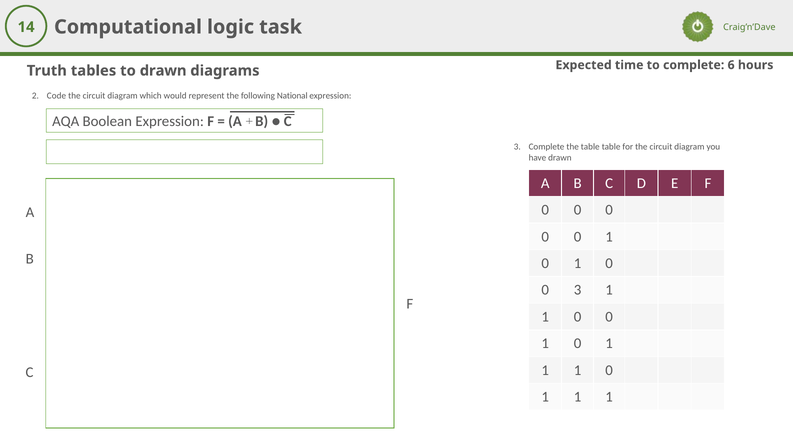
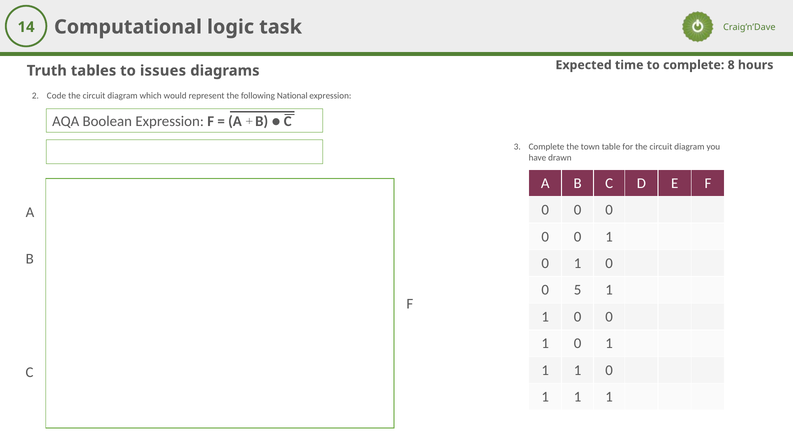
6: 6 -> 8 (731, 65)
to drawn: drawn -> issues (163, 71)
the table: table -> town (590, 147)
0 3: 3 -> 5 (578, 290)
